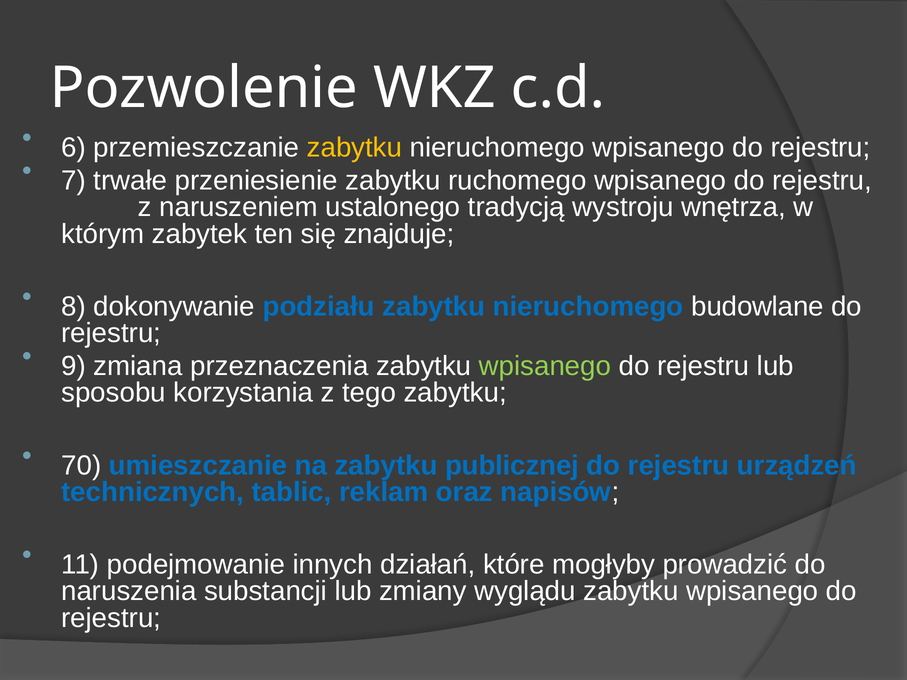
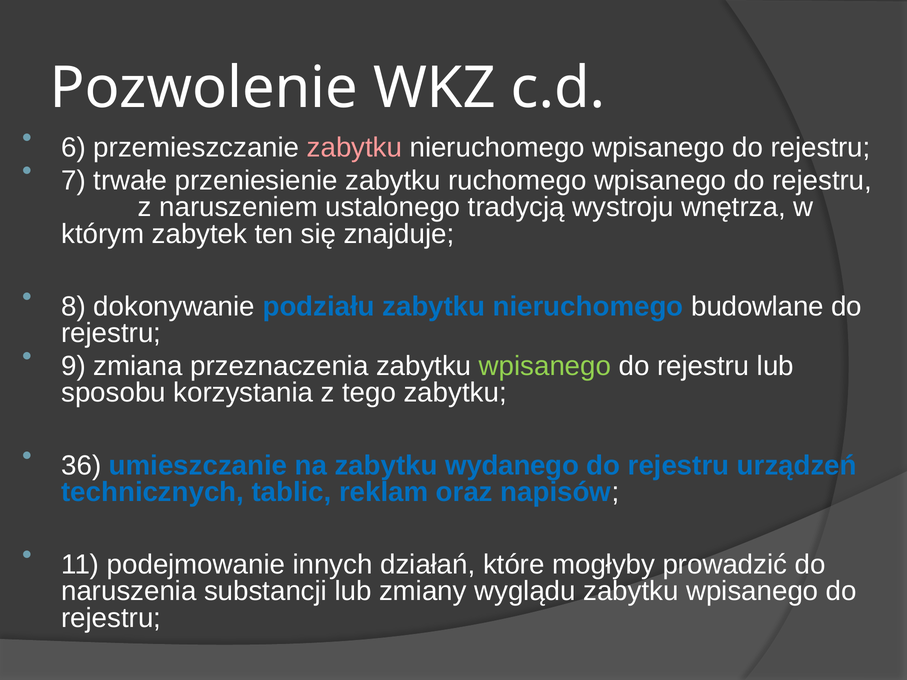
zabytku colour: yellow -> pink (355, 148)
70: 70 -> 36 (81, 466)
publicznej: publicznej -> wydanego (512, 466)
